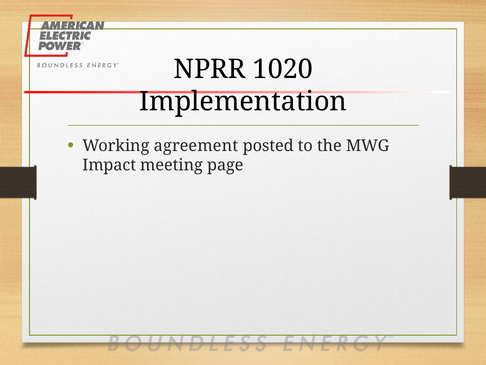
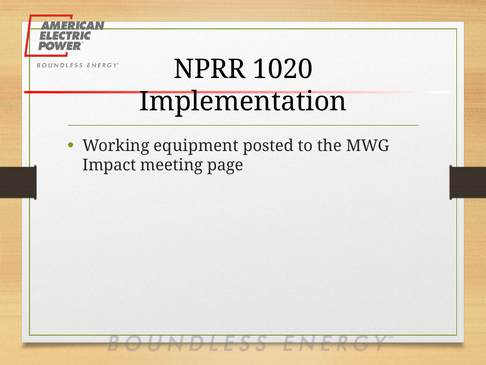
agreement: agreement -> equipment (196, 146)
